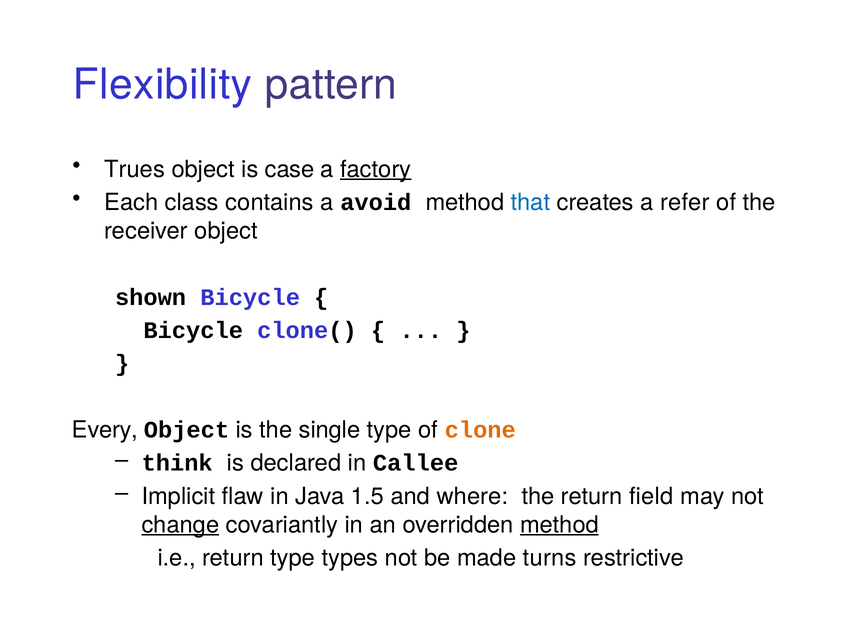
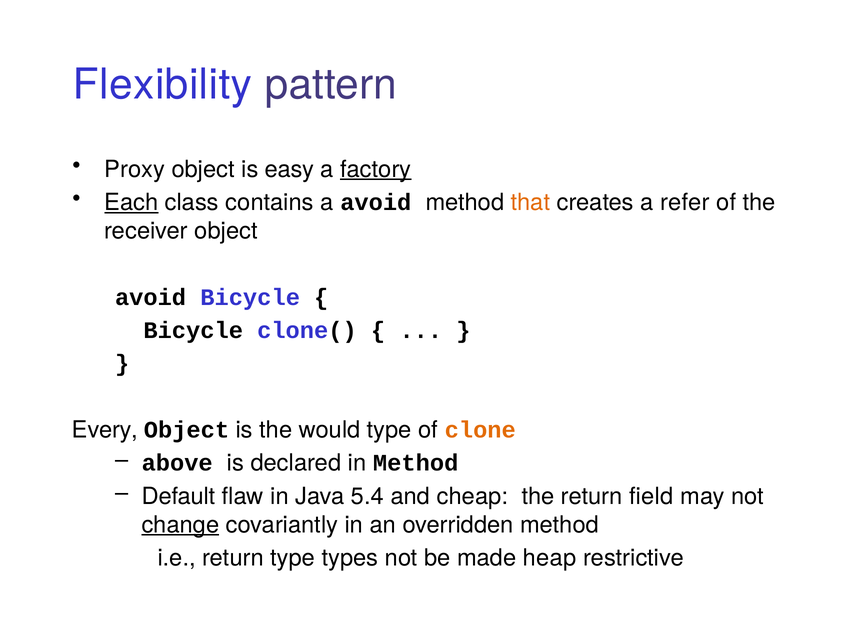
Trues: Trues -> Proxy (135, 169)
case: case -> easy (290, 169)
Each underline: none -> present (131, 202)
that colour: blue -> orange (530, 202)
shown: shown -> avoid (151, 297)
single: single -> would (330, 430)
think: think -> above (177, 463)
in Callee: Callee -> Method (416, 463)
Implicit: Implicit -> Default (179, 496)
1.5: 1.5 -> 5.4 (367, 496)
where: where -> cheap (472, 496)
method underline: present -> none (559, 525)
turns: turns -> heap (550, 558)
